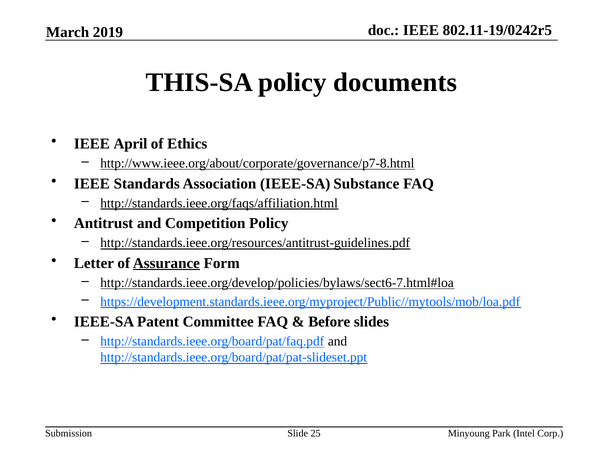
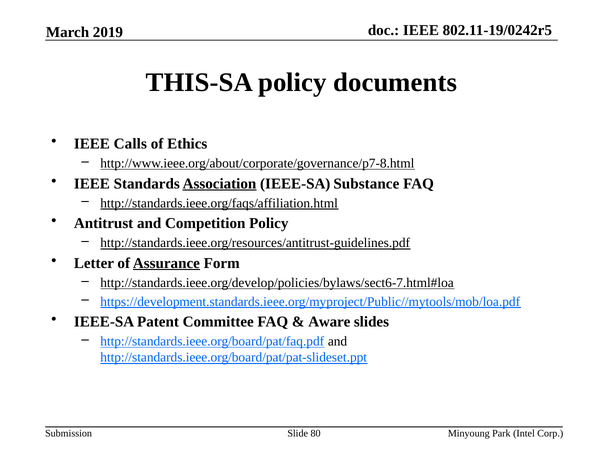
April: April -> Calls (130, 144)
Association underline: none -> present (220, 184)
Before: Before -> Aware (329, 322)
25: 25 -> 80 (316, 434)
